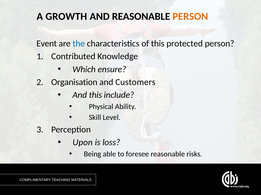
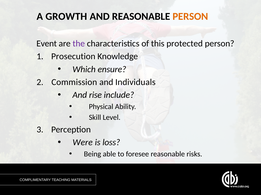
the colour: blue -> purple (79, 44)
Contributed: Contributed -> Prosecution (73, 57)
Organisation: Organisation -> Commission (74, 82)
Customers: Customers -> Individuals (135, 82)
And this: this -> rise (95, 95)
Upon: Upon -> Were (83, 143)
